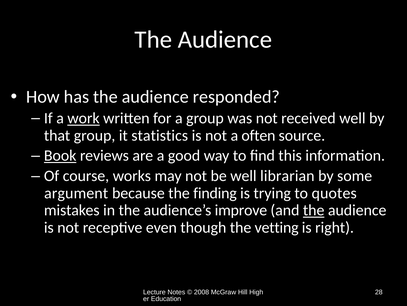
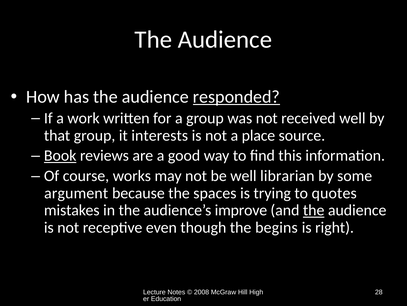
responded underline: none -> present (237, 97)
work underline: present -> none (84, 118)
statistics: statistics -> interests (160, 135)
often: often -> place (258, 135)
finding: finding -> spaces (215, 193)
vetting: vetting -> begins (276, 227)
